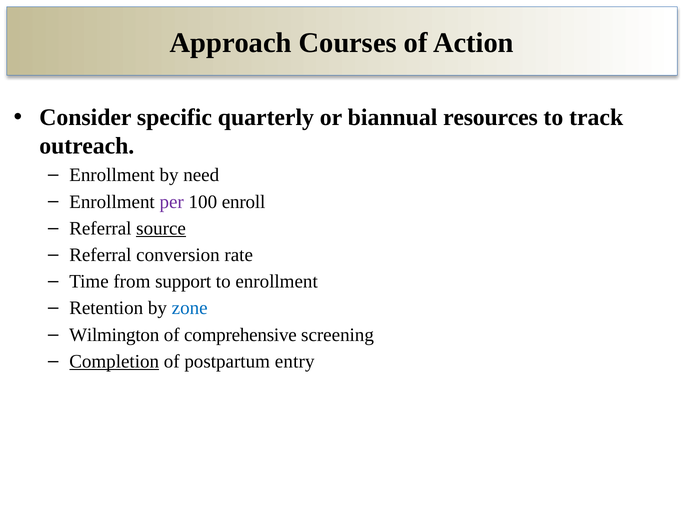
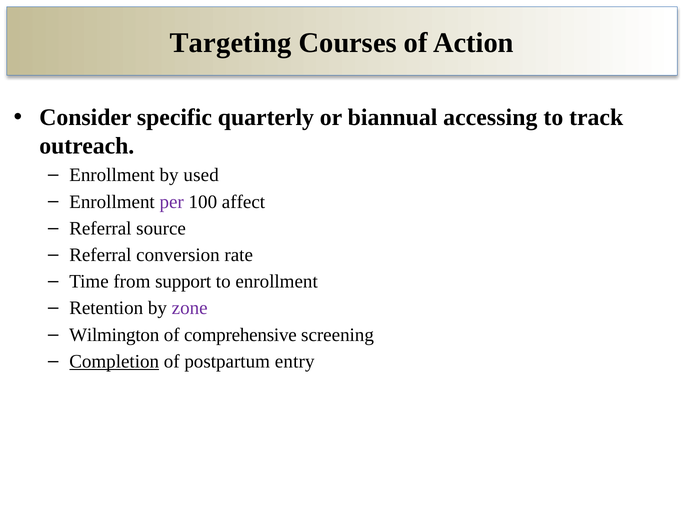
Approach: Approach -> Targeting (231, 43)
resources: resources -> accessing (490, 118)
need: need -> used (201, 175)
enroll: enroll -> affect (243, 202)
source underline: present -> none (161, 228)
zone colour: blue -> purple (190, 308)
